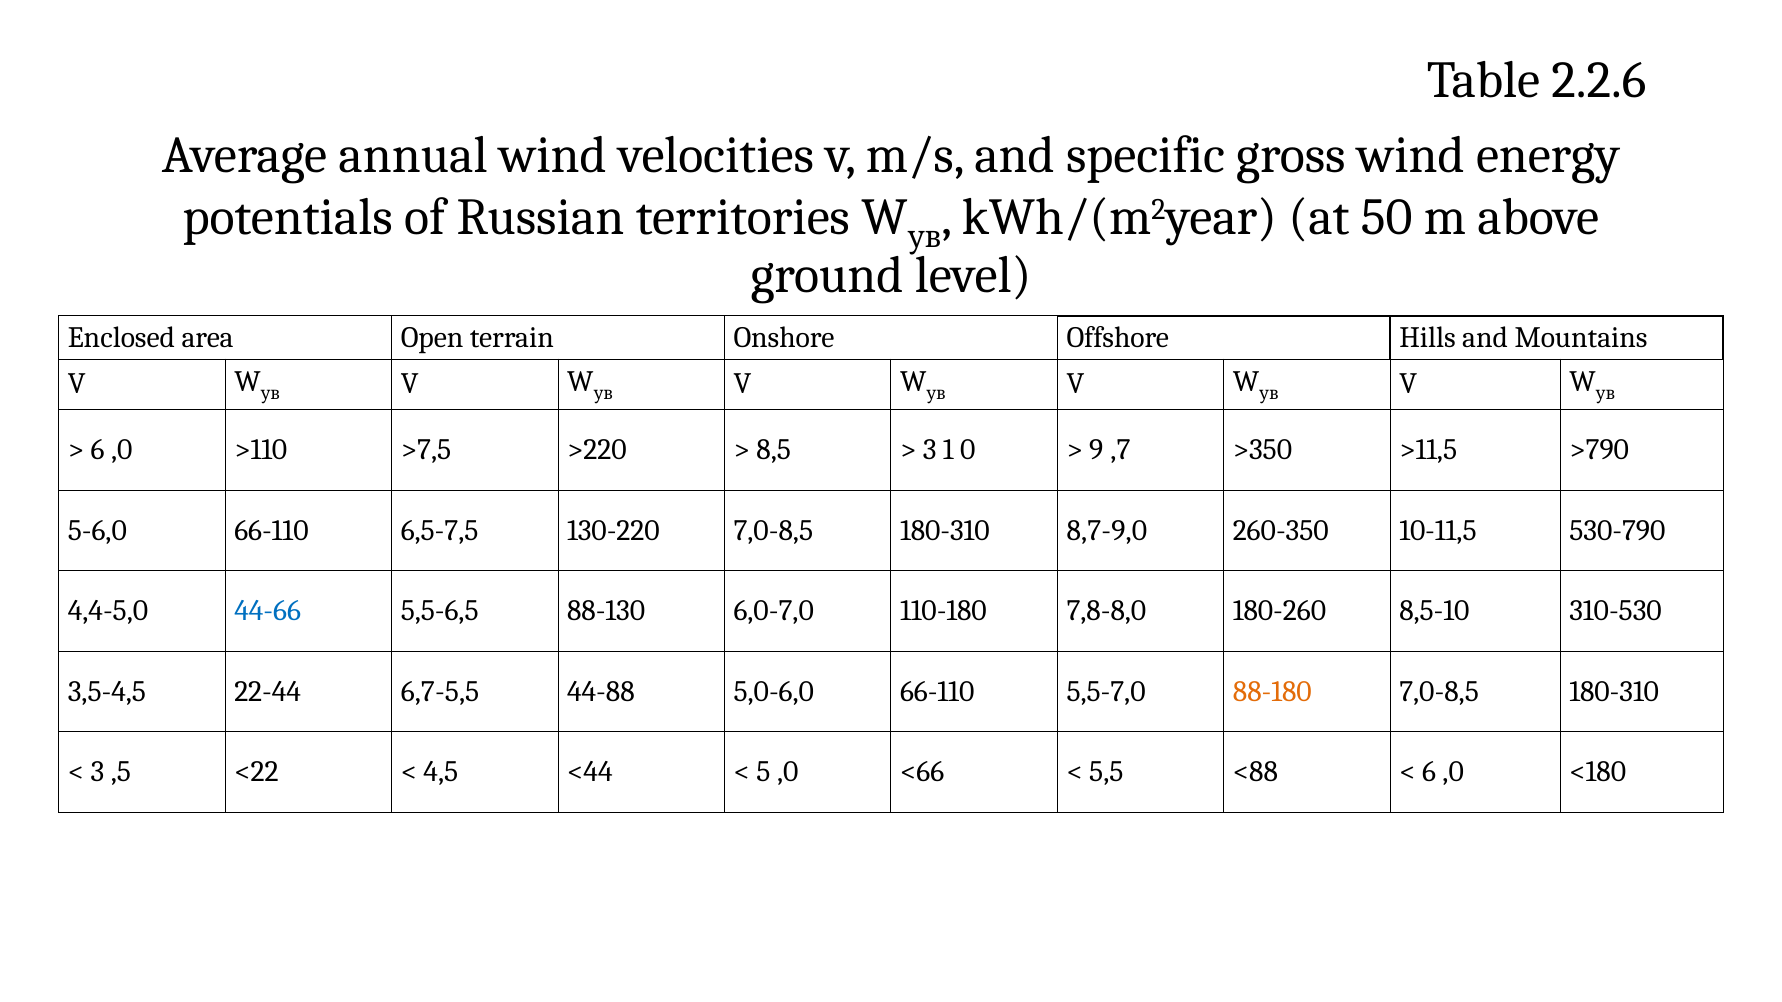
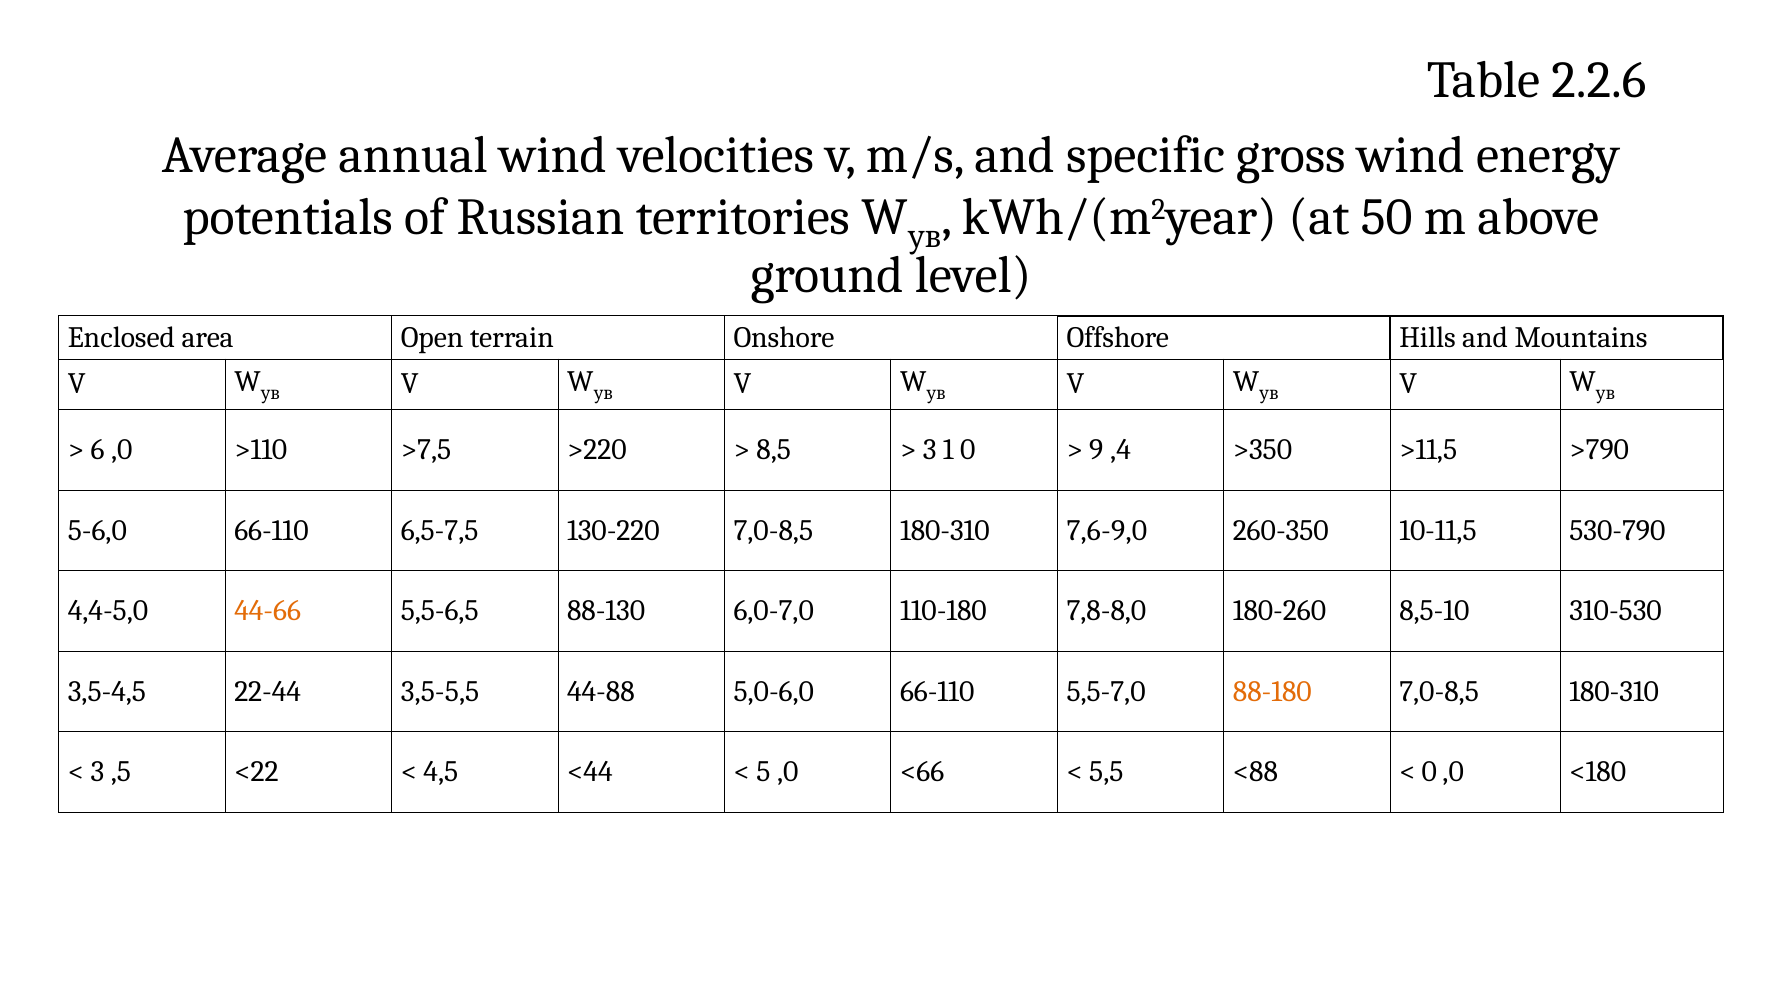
,7: ,7 -> ,4 (1121, 450)
8,7-9,0: 8,7-9,0 -> 7,6-9,0 (1107, 530)
44-66 colour: blue -> orange (268, 611)
6,7-5,5: 6,7-5,5 -> 3,5-5,5 (440, 692)
6: 6 -> 0 (1429, 772)
